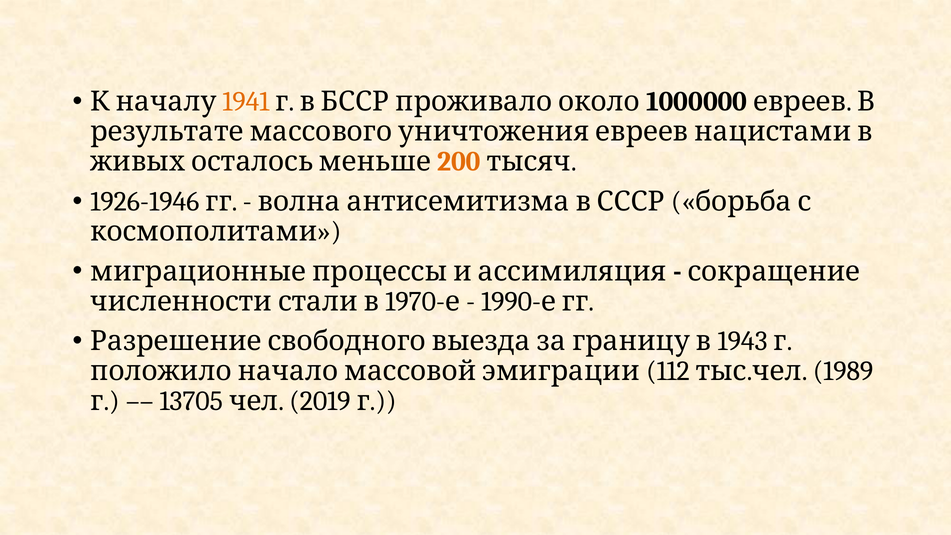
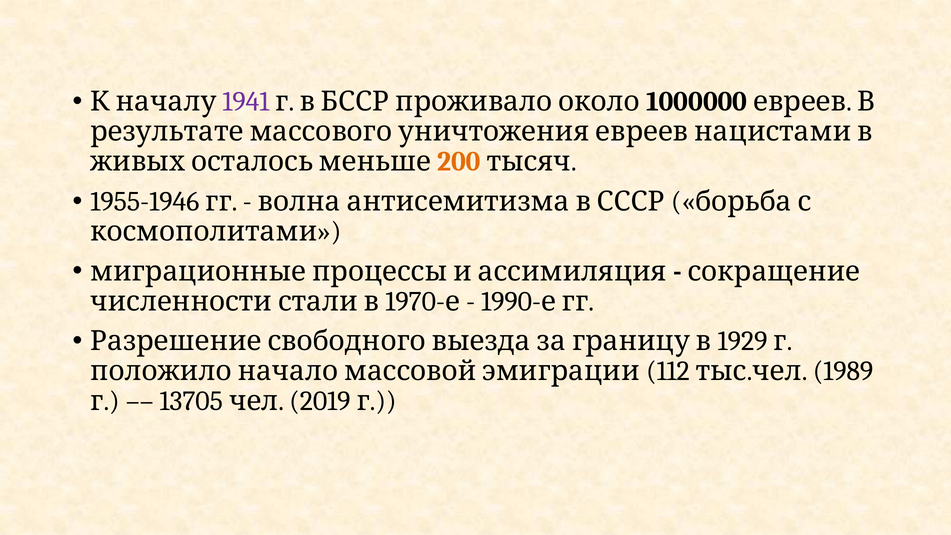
1941 colour: orange -> purple (246, 102)
1926-1946: 1926-1946 -> 1955-1946 (145, 202)
1943: 1943 -> 1929 (743, 341)
